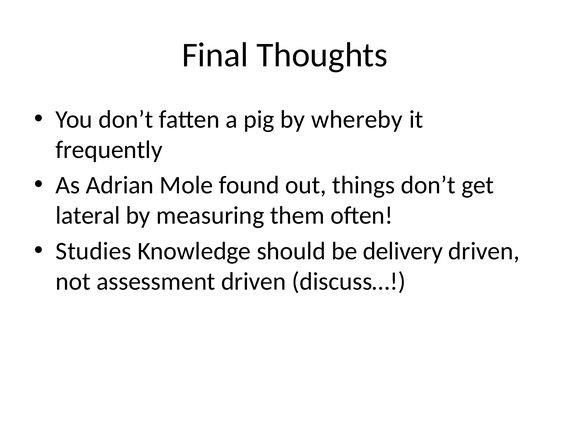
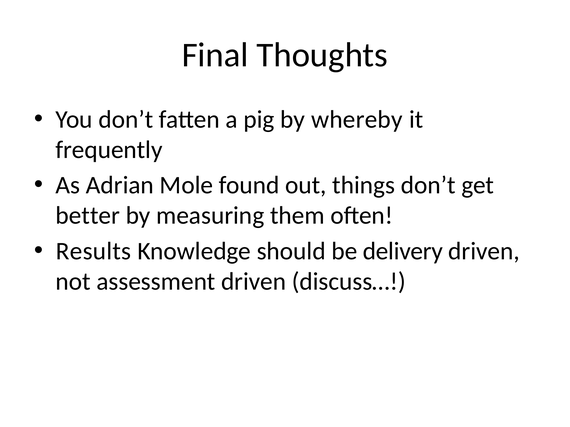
lateral: lateral -> better (88, 216)
Studies: Studies -> Results (93, 251)
